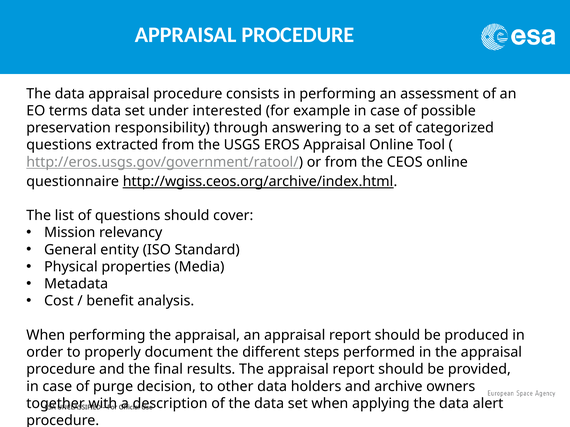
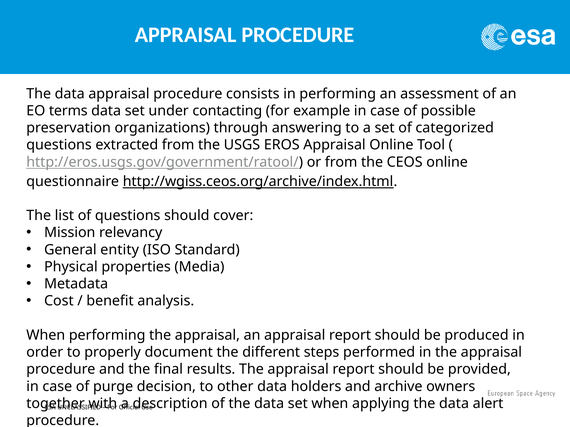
interested: interested -> contacting (227, 111)
responsibility: responsibility -> organizations (162, 128)
